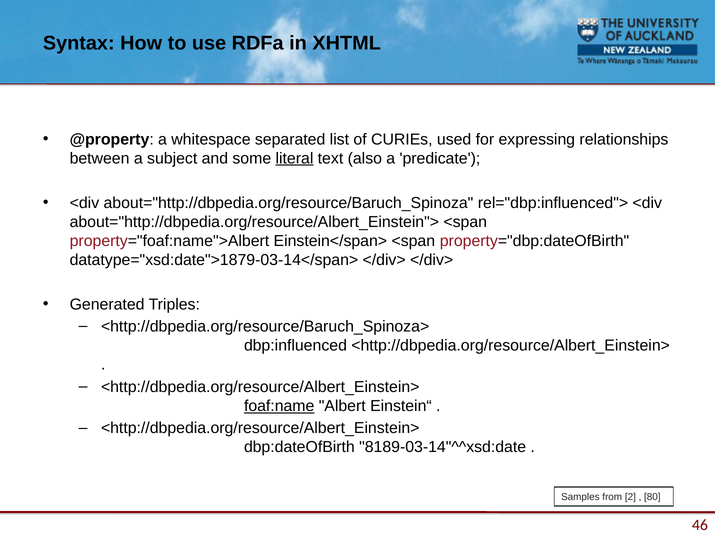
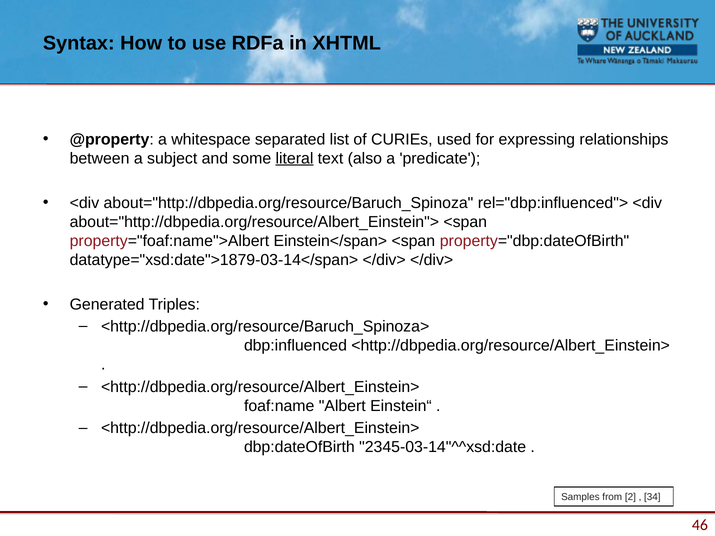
foaf:name underline: present -> none (279, 406)
8189-03-14"^^xsd:date: 8189-03-14"^^xsd:date -> 2345-03-14"^^xsd:date (443, 447)
80: 80 -> 34 (652, 497)
